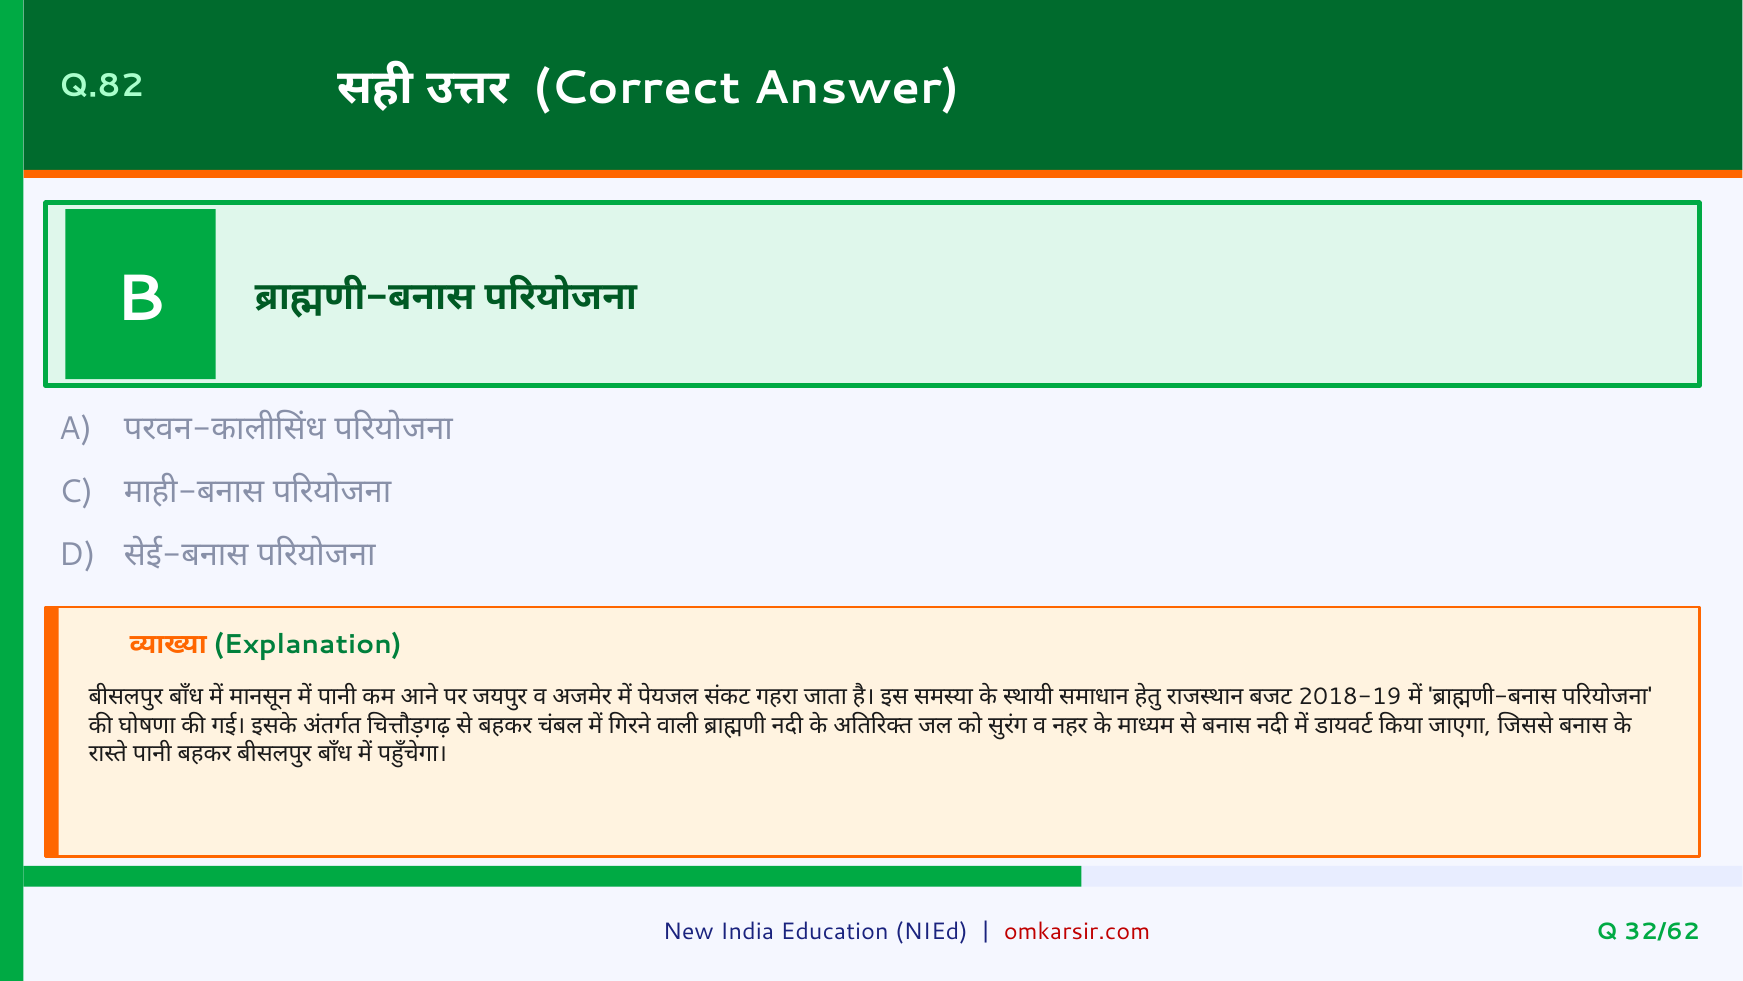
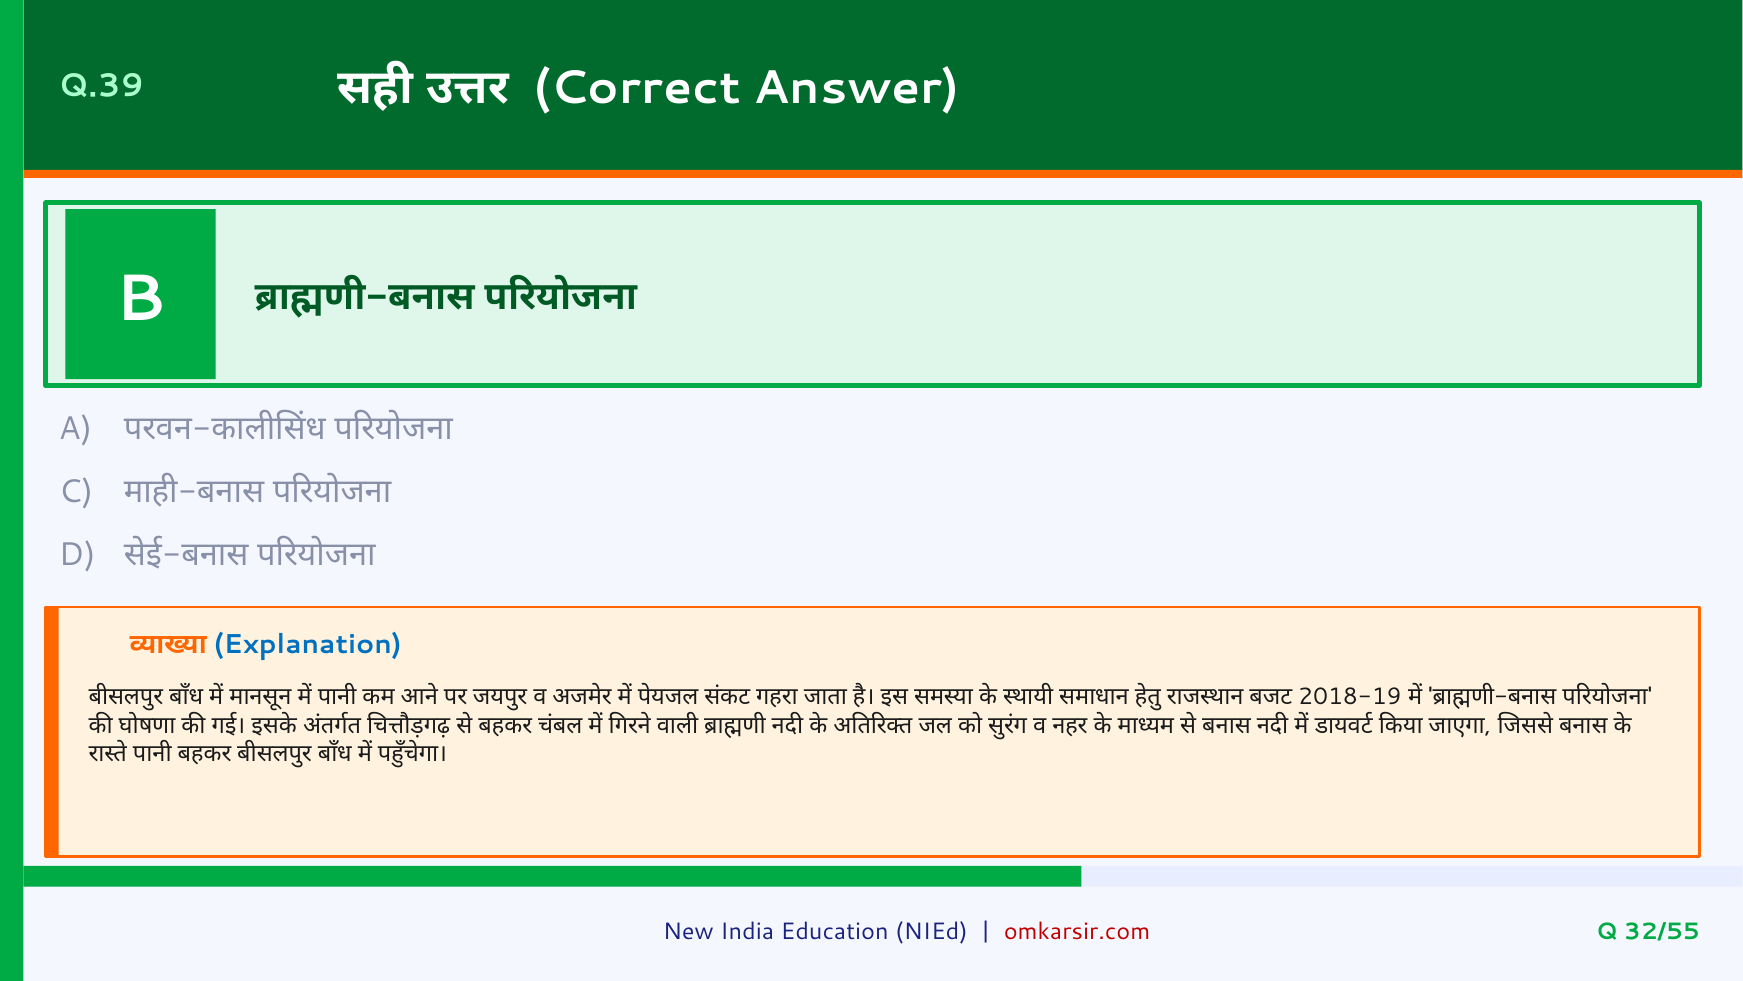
Q.82: Q.82 -> Q.39 (101, 86)
Explanation colour: green -> blue (308, 644)
32/62: 32/62 -> 32/55 (1662, 931)
